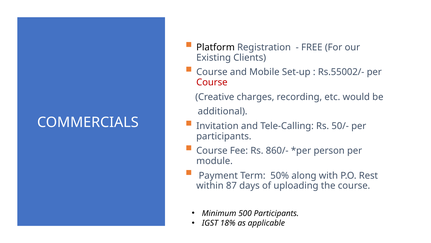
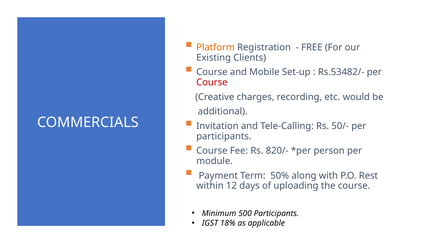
Platform colour: black -> orange (216, 47)
Rs.55002/-: Rs.55002/- -> Rs.53482/- (341, 72)
860/-: 860/- -> 820/- (277, 151)
87: 87 -> 12 (231, 185)
